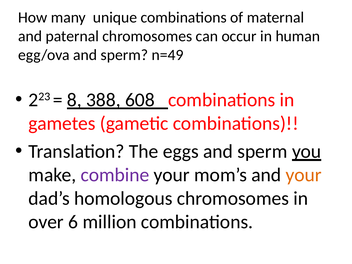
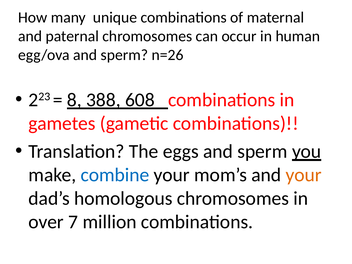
n=49: n=49 -> n=26 (168, 55)
combine colour: purple -> blue (115, 175)
6: 6 -> 7 (73, 222)
